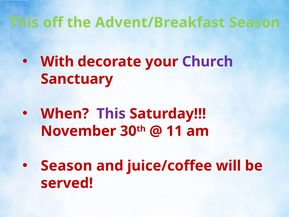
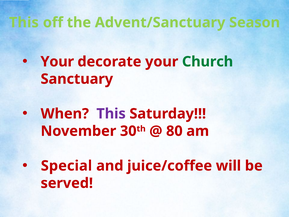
Advent/Breakfast: Advent/Breakfast -> Advent/Sanctuary (160, 22)
With: With -> Your (57, 62)
Church colour: purple -> green (208, 62)
11: 11 -> 80 (174, 131)
Season: Season -> Special (66, 166)
